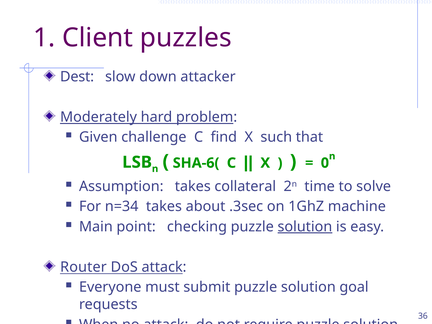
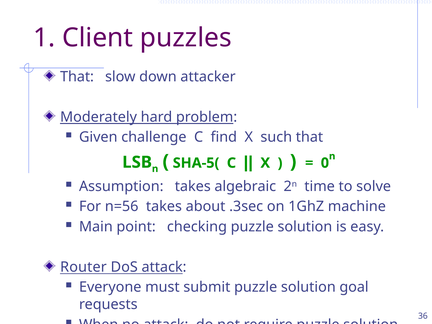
Dest: Dest -> That (77, 77)
SHA-6(: SHA-6( -> SHA-5( (196, 163)
collateral: collateral -> algebraic (245, 186)
n=34: n=34 -> n=56 (122, 207)
solution underline: present -> none (305, 227)
